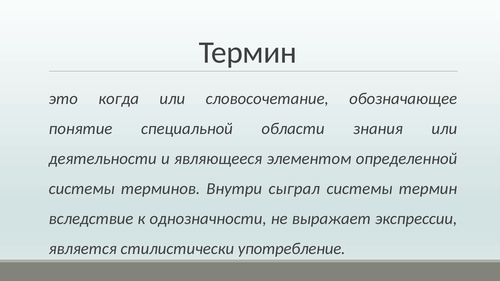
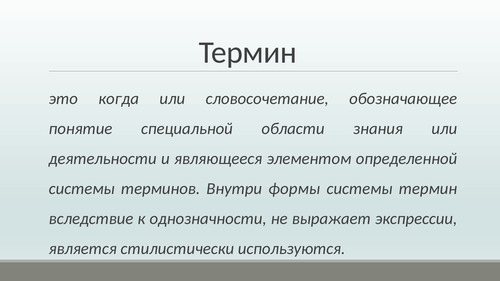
сыграл: сыграл -> формы (294, 189)
употребление: употребление -> используются (292, 249)
